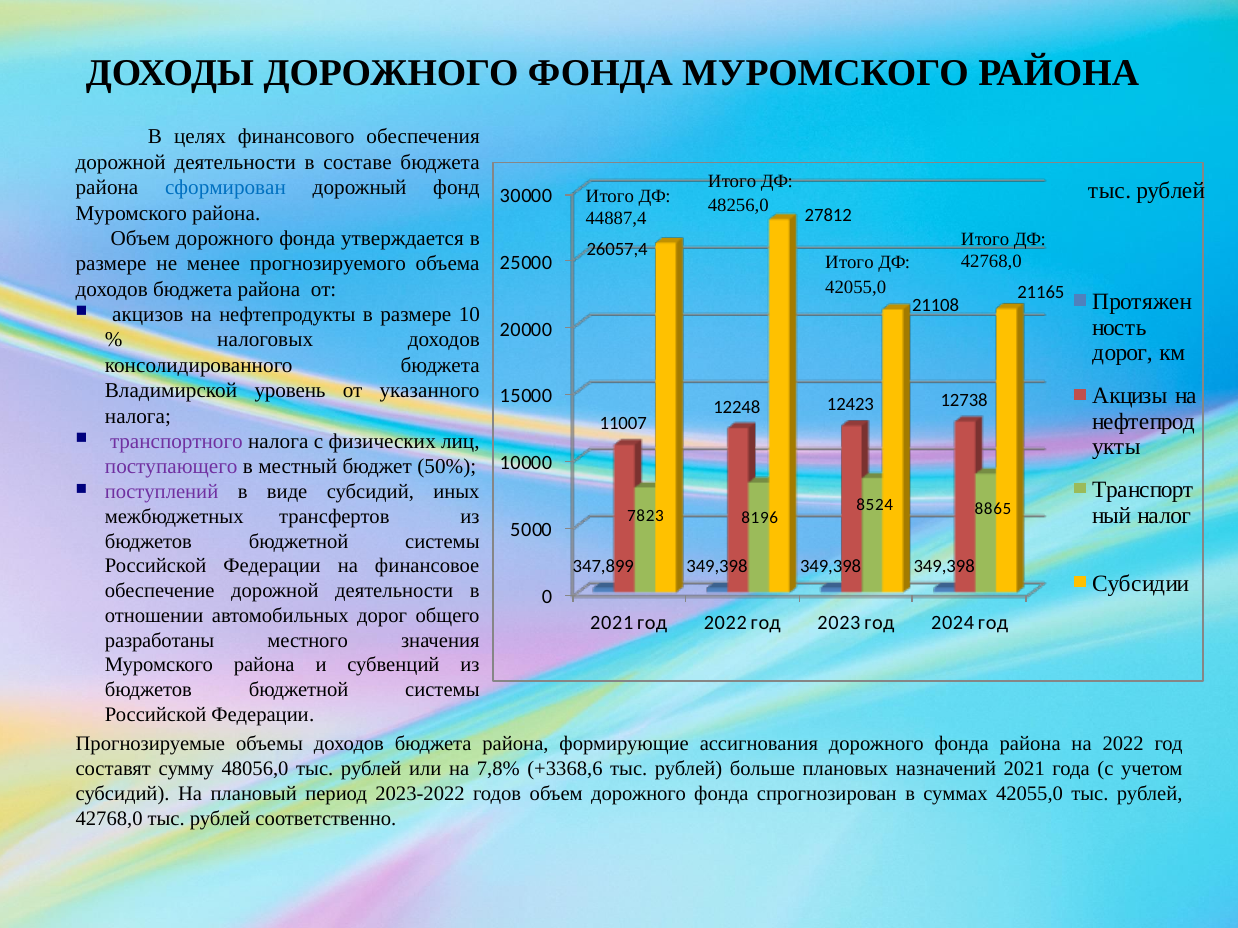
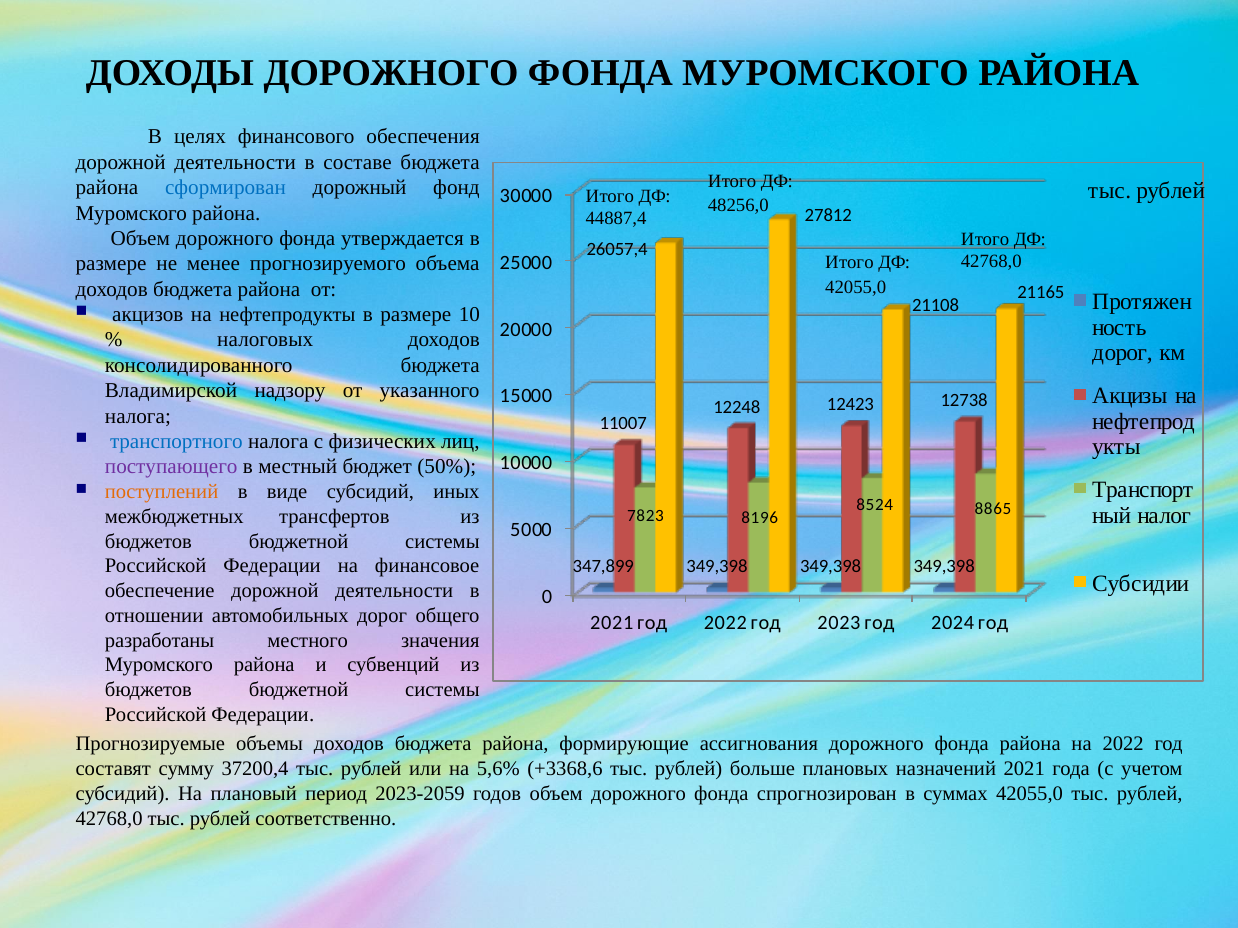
уровень: уровень -> надзору (290, 391)
транспортного colour: purple -> blue (176, 442)
поступлений colour: purple -> orange (162, 492)
48056,0: 48056,0 -> 37200,4 (255, 769)
7,8%: 7,8% -> 5,6% (498, 769)
2023-2022: 2023-2022 -> 2023-2059 (420, 794)
